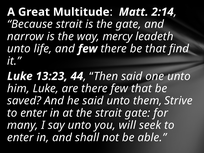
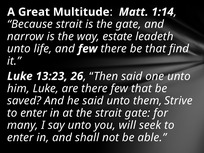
2:14: 2:14 -> 1:14 (163, 12)
mercy: mercy -> estate (118, 36)
44: 44 -> 26 (77, 76)
